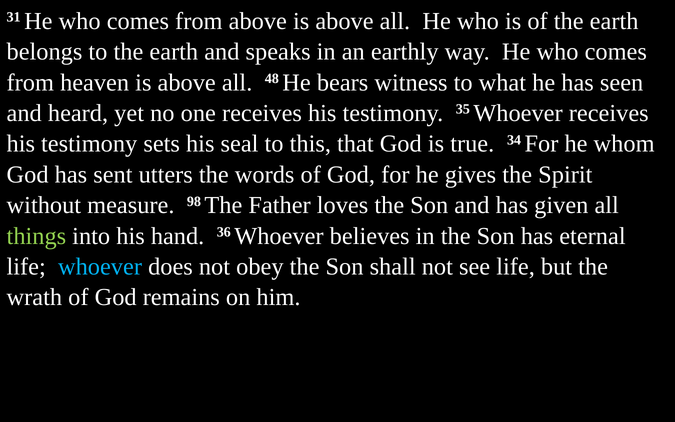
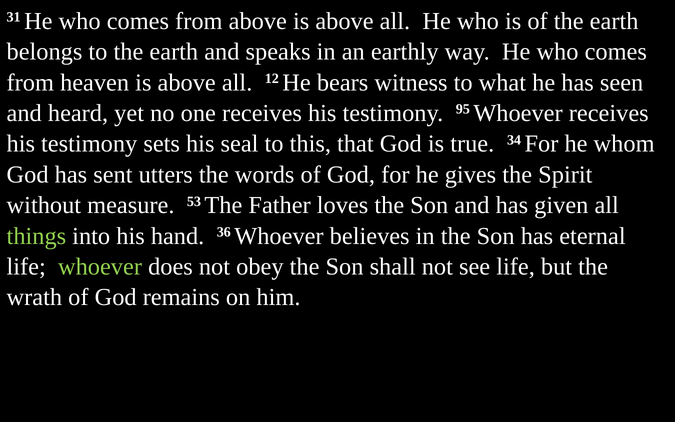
48: 48 -> 12 (272, 79)
35: 35 -> 95 (463, 109)
98: 98 -> 53 (194, 201)
whoever colour: light blue -> light green (100, 267)
